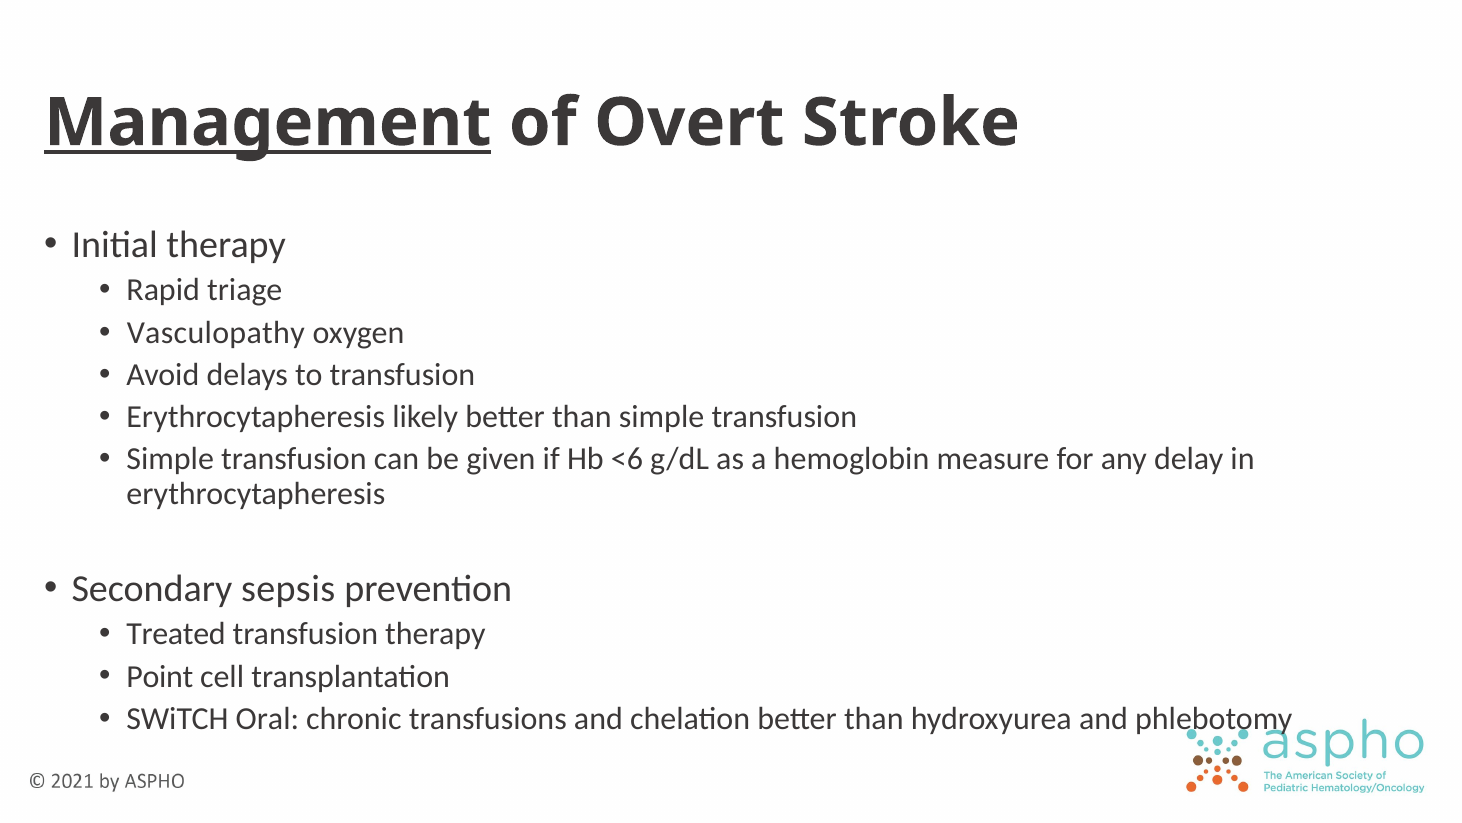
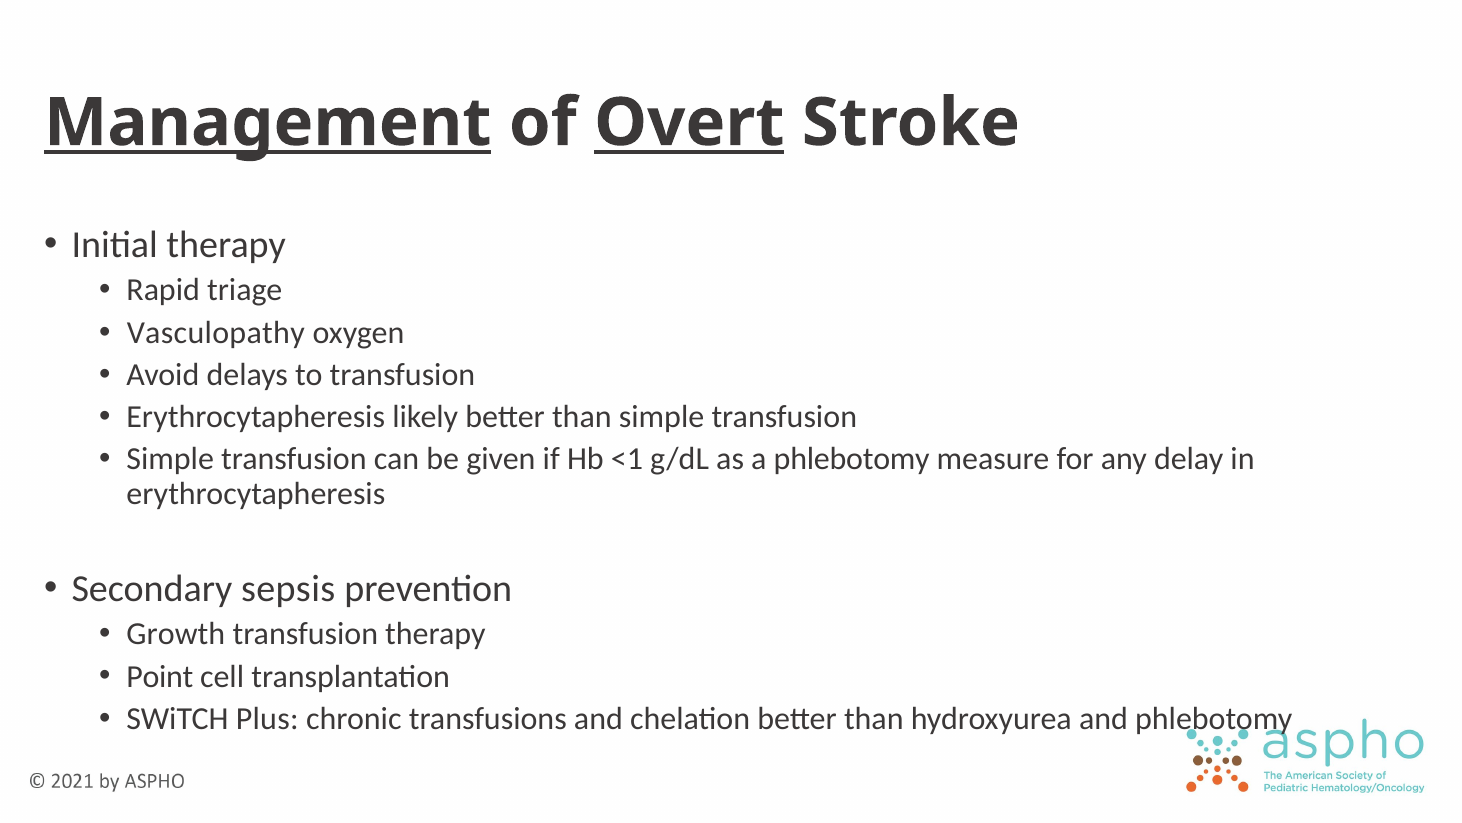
Overt underline: none -> present (689, 123)
<6: <6 -> <1 (627, 459)
a hemoglobin: hemoglobin -> phlebotomy (852, 459)
Treated: Treated -> Growth (176, 634)
Oral: Oral -> Plus (267, 718)
